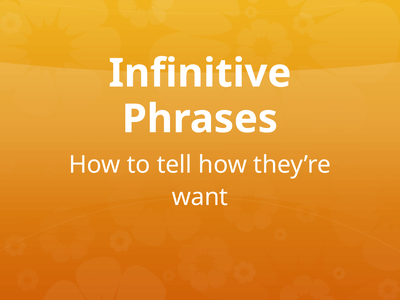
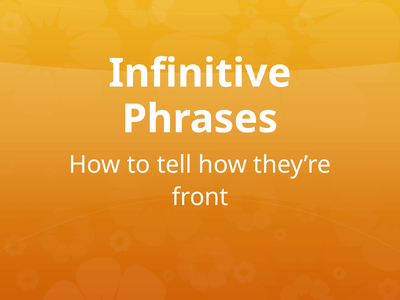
want: want -> front (200, 197)
